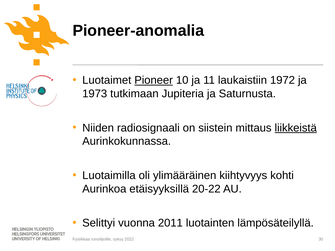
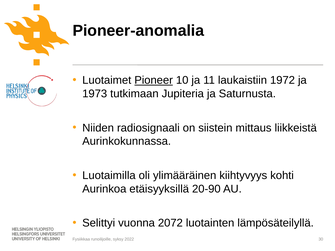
liikkeistä underline: present -> none (296, 128)
20-22: 20-22 -> 20-90 (206, 189)
2011: 2011 -> 2072 (170, 223)
